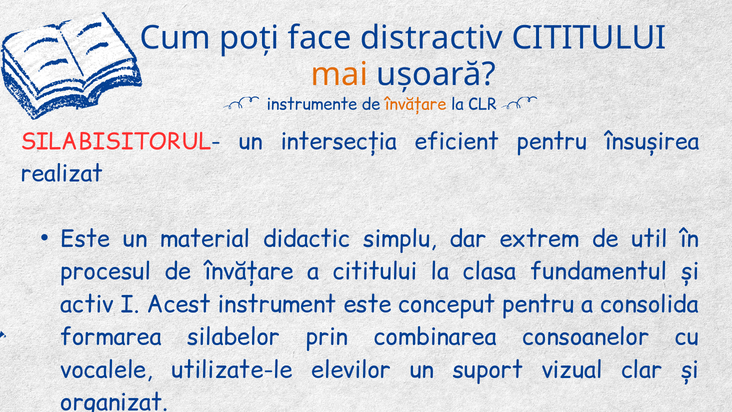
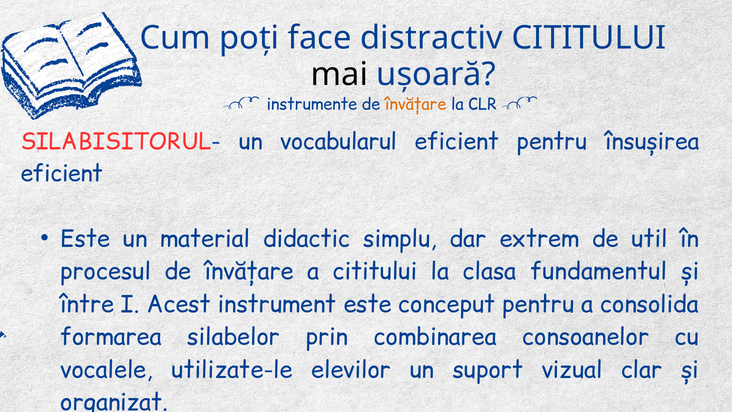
mai colour: orange -> black (339, 74)
intersecția: intersecția -> vocabularul (339, 141)
realizat: realizat -> eficient (62, 173)
activ: activ -> între (87, 304)
